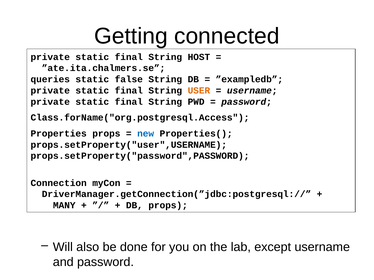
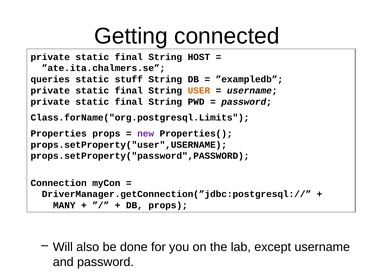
false: false -> stuff (129, 79)
Class.forName("org.postgresql.Access: Class.forName("org.postgresql.Access -> Class.forName("org.postgresql.Limits (140, 118)
new colour: blue -> purple (146, 134)
